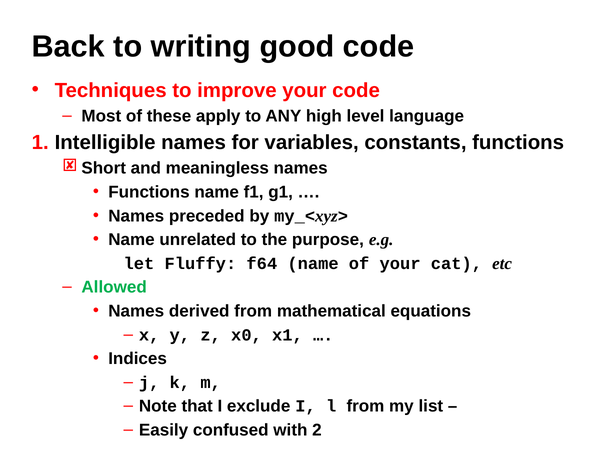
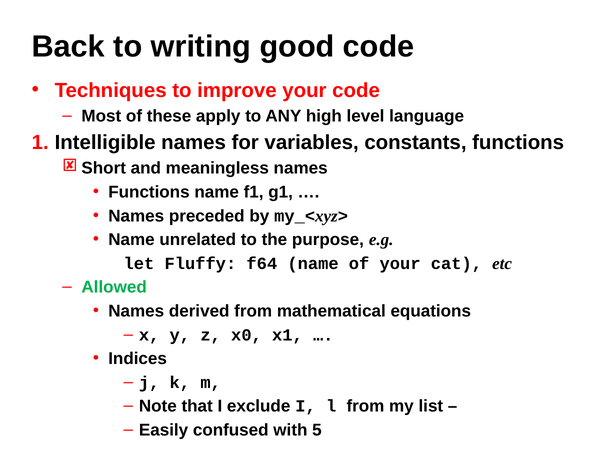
2: 2 -> 5 (317, 431)
